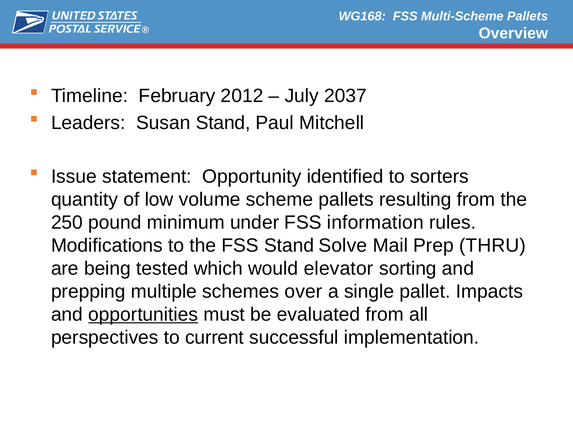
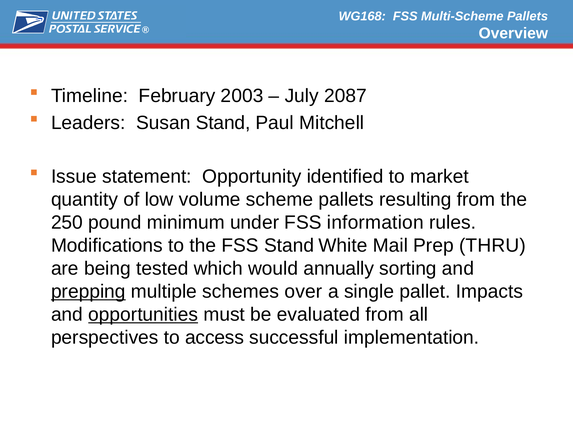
2012: 2012 -> 2003 (242, 96)
2037: 2037 -> 2087 (345, 96)
sorters: sorters -> market (439, 176)
Solve: Solve -> White (343, 245)
elevator: elevator -> annually (339, 268)
prepping underline: none -> present (88, 291)
current: current -> access (215, 337)
